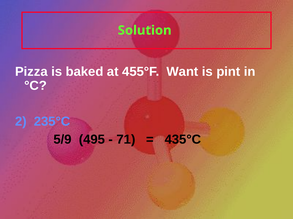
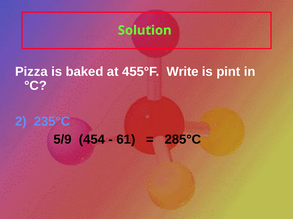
Want: Want -> Write (182, 72)
495: 495 -> 454 (92, 140)
71: 71 -> 61 (126, 140)
435°C: 435°C -> 285°C (183, 140)
